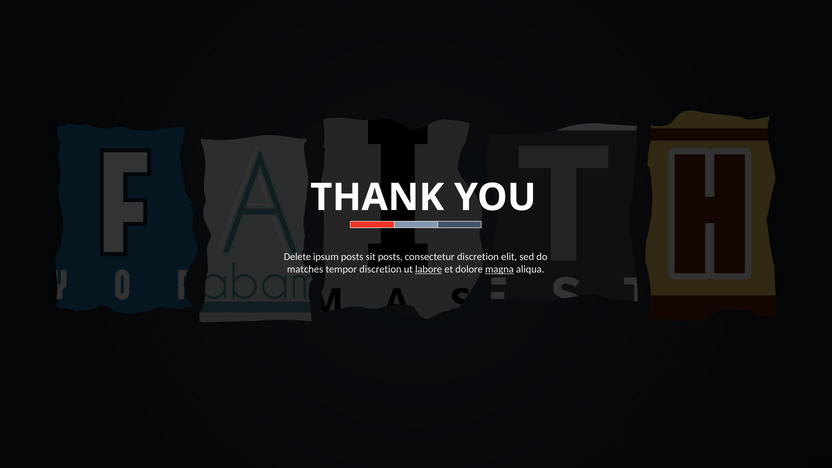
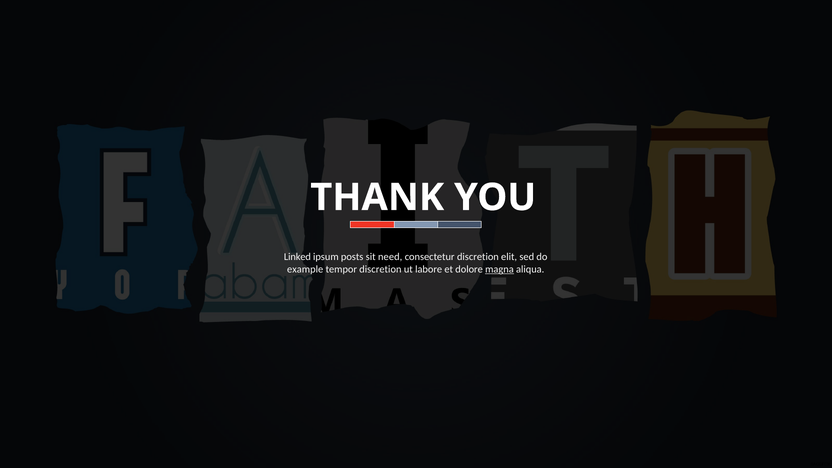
Delete: Delete -> Linked (297, 257)
sit posts: posts -> need (390, 257)
matches: matches -> example (305, 269)
labore underline: present -> none (429, 269)
